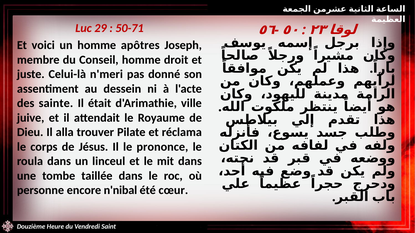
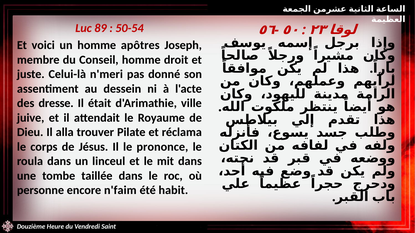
29: 29 -> 89 (101, 28)
50-71: 50-71 -> 50-54 (130, 28)
sainte: sainte -> dresse (56, 103)
n'nibal: n'nibal -> n'faim (120, 191)
cœur: cœur -> habit (173, 191)
